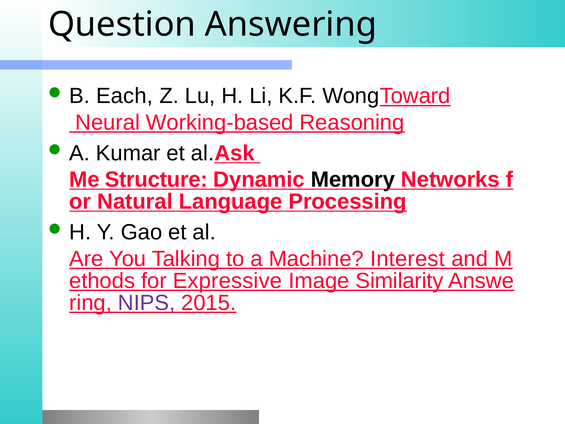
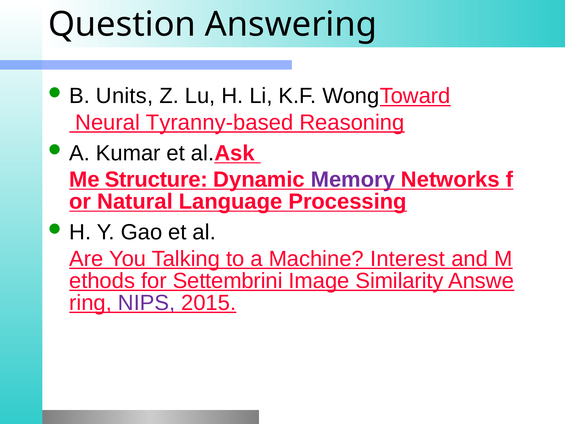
Each: Each -> Units (125, 96)
Working-based: Working-based -> Tyranny-based (220, 122)
Memory colour: black -> purple (353, 180)
Expressive: Expressive -> Settembrini (228, 281)
